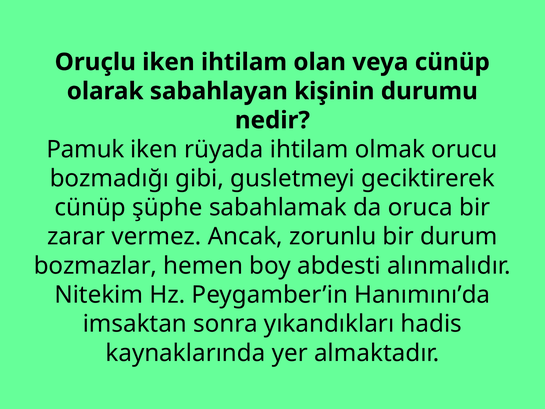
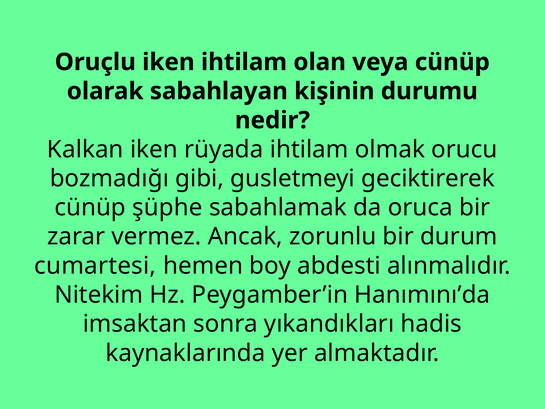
Pamuk: Pamuk -> Kalkan (85, 149)
bozmazlar: bozmazlar -> cumartesi (95, 266)
